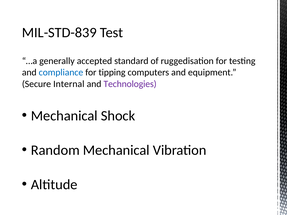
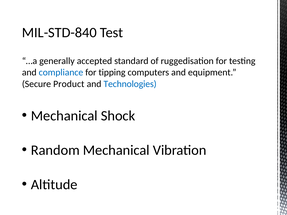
MIL-STD-839: MIL-STD-839 -> MIL-STD-840 (59, 33)
Internal: Internal -> Product (69, 84)
Technologies colour: purple -> blue (130, 84)
